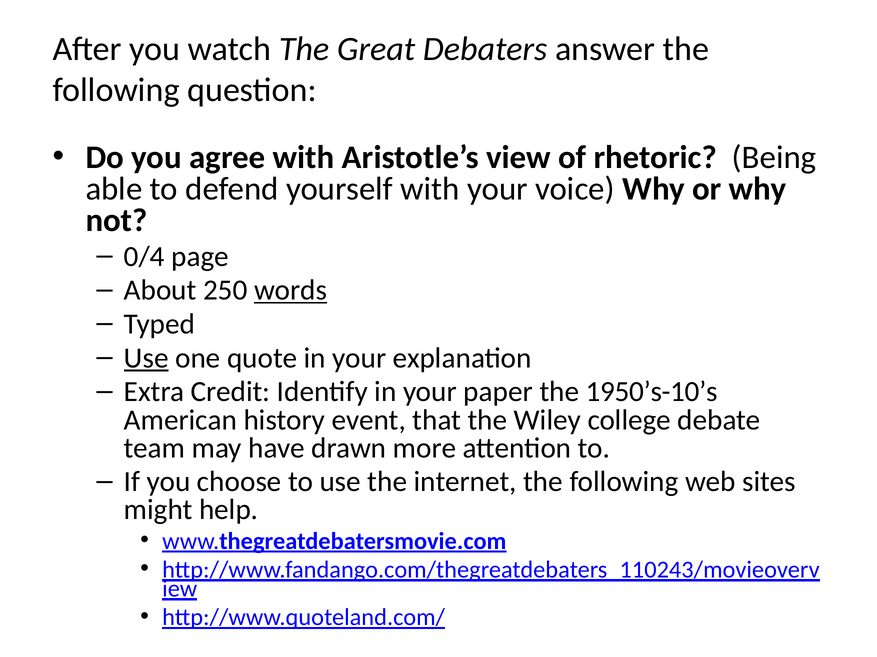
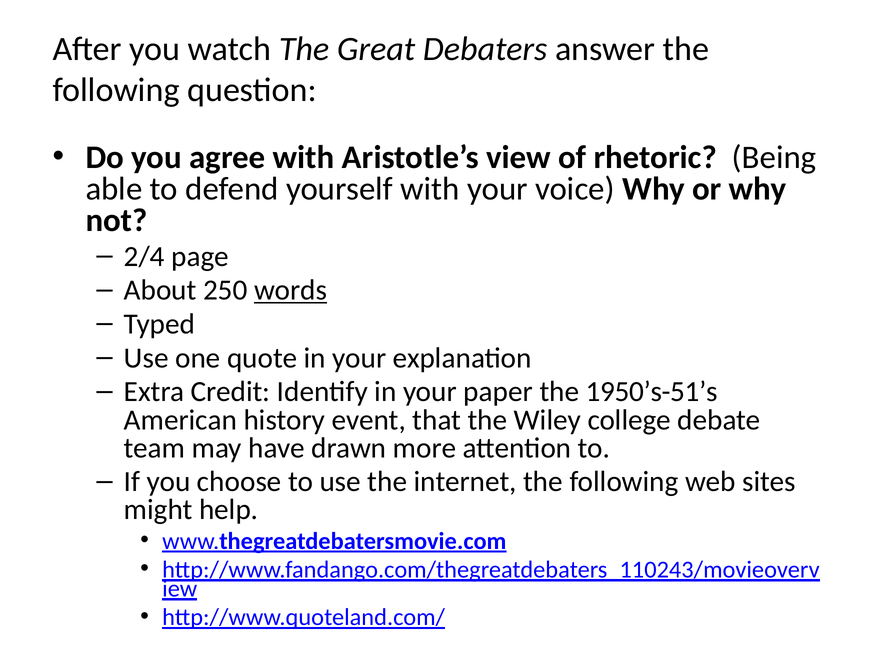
0/4: 0/4 -> 2/4 (144, 257)
Use underline: present -> none (146, 358)
1950’s-10’s: 1950’s-10’s -> 1950’s-51’s (652, 392)
